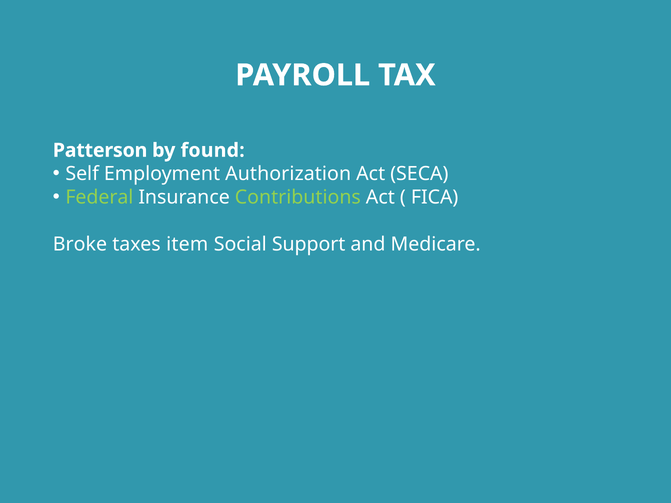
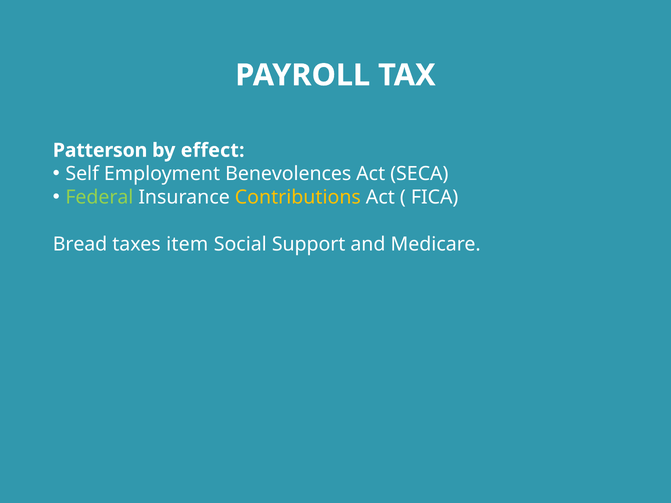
found: found -> effect (213, 150)
Authorization: Authorization -> Benevolences (288, 174)
Contributions colour: light green -> yellow (298, 197)
Broke: Broke -> Bread (80, 244)
